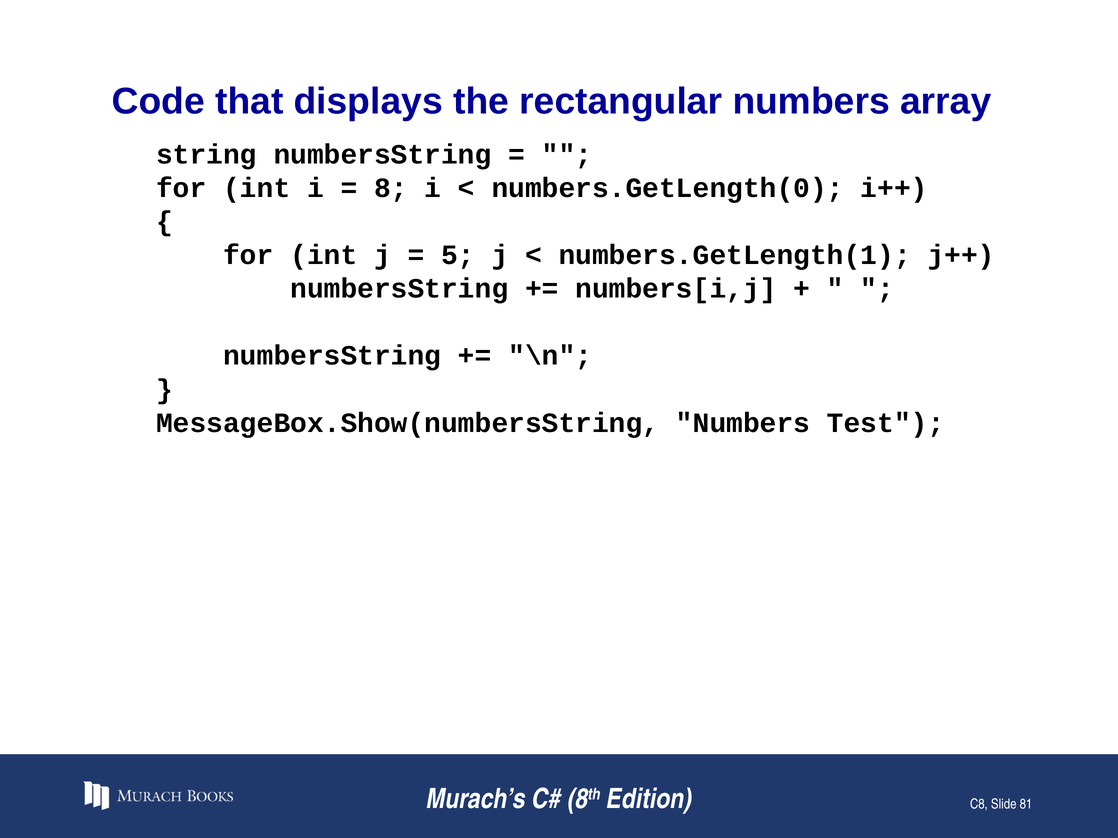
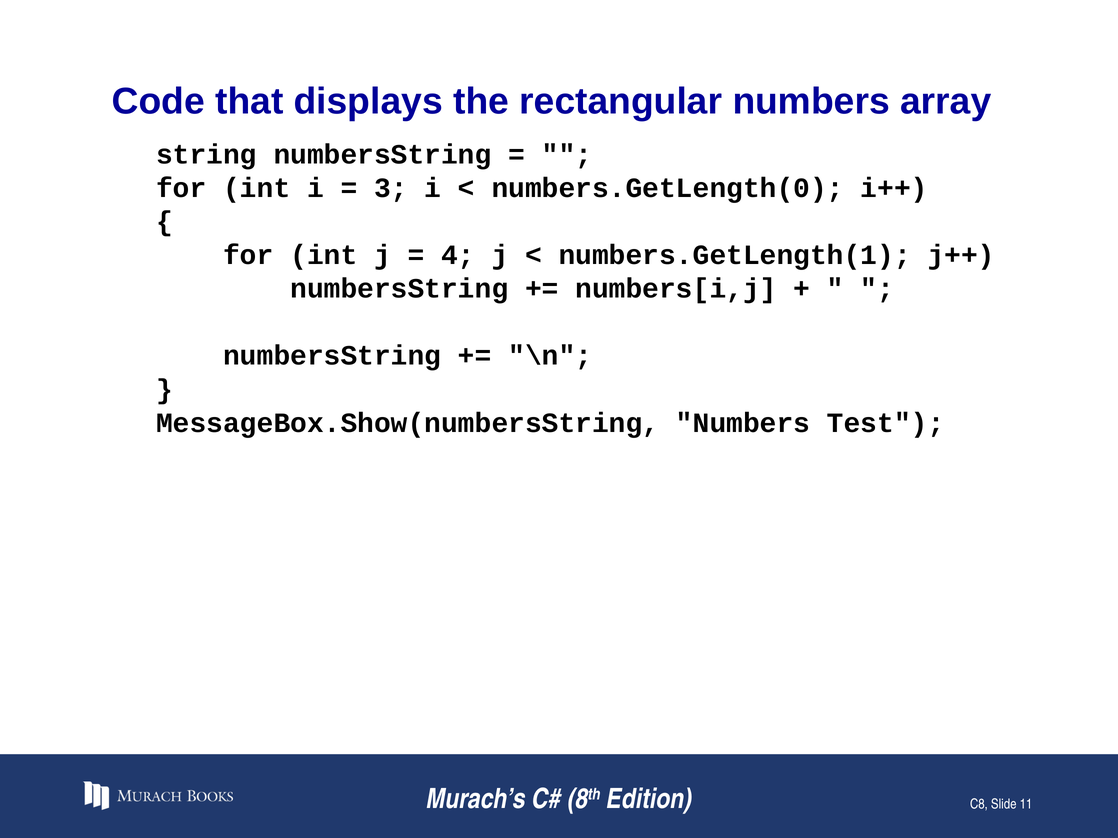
8: 8 -> 3 (391, 188)
5: 5 -> 4 (458, 255)
81: 81 -> 11 (1026, 804)
